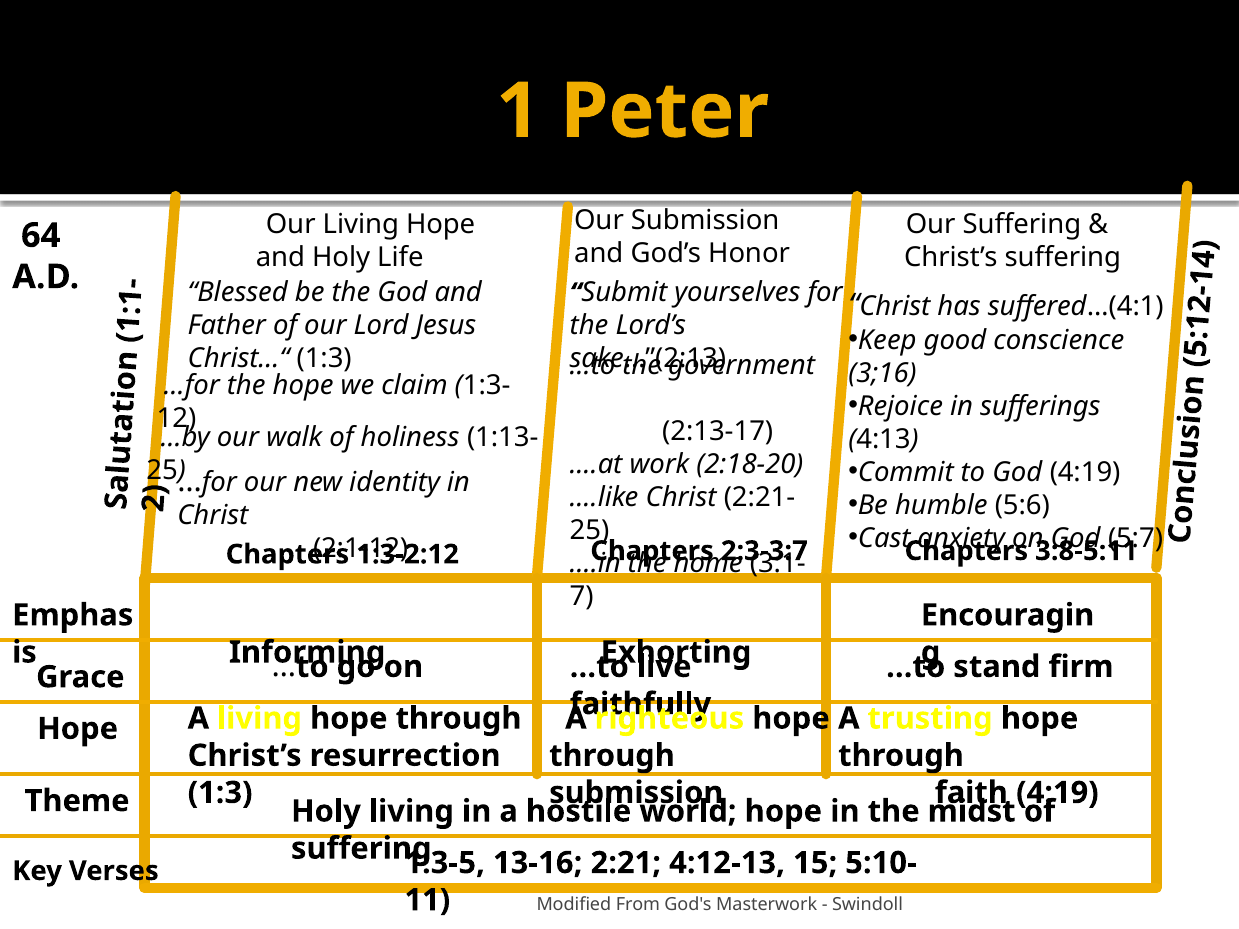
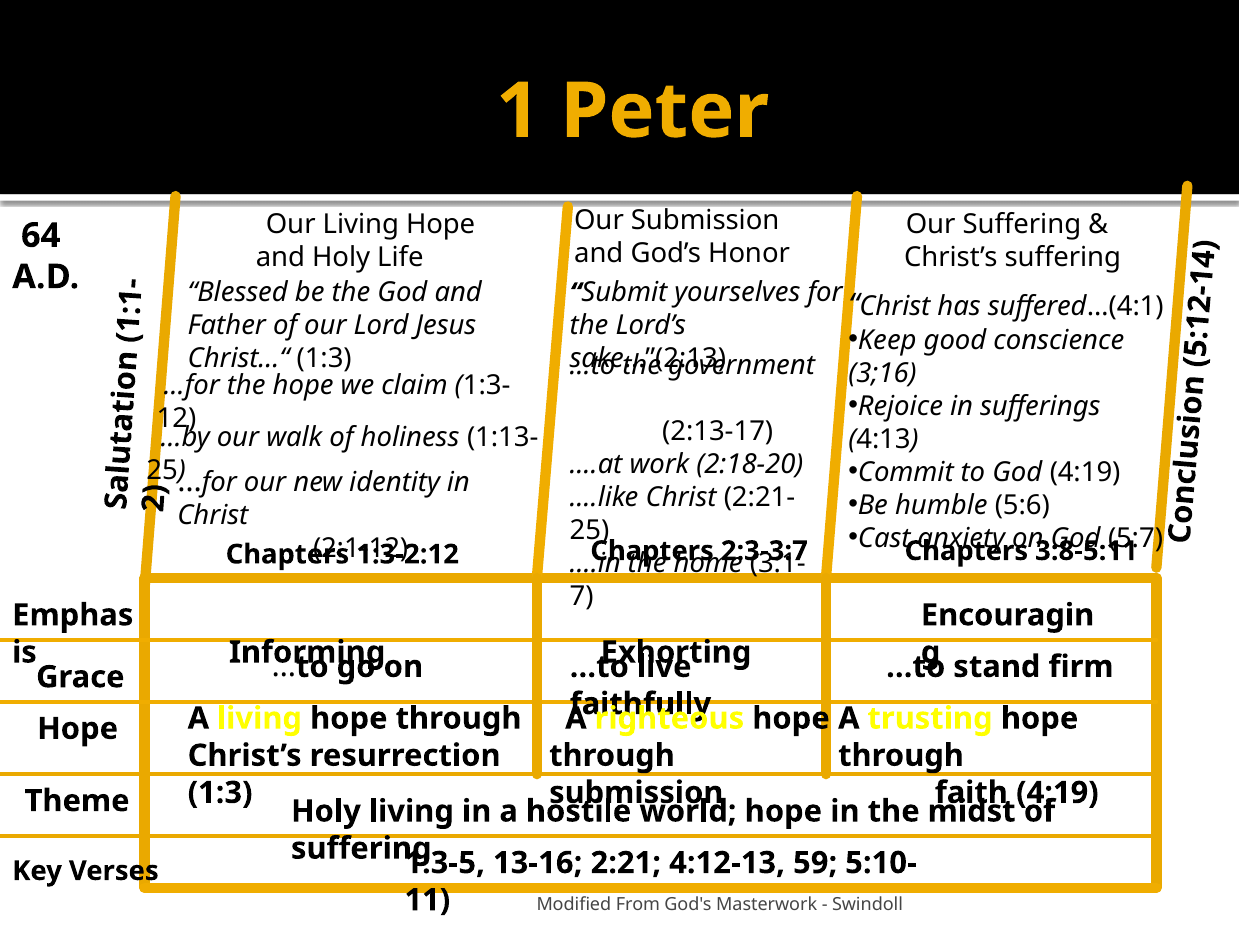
15: 15 -> 59 (815, 863)
